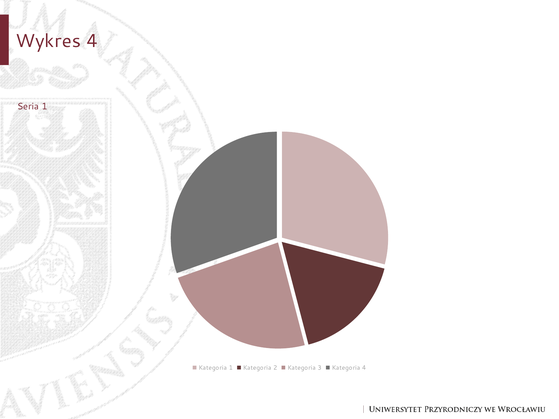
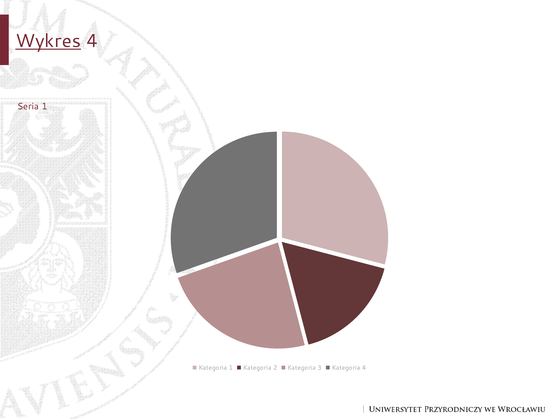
Wykres underline: none -> present (48, 41)
